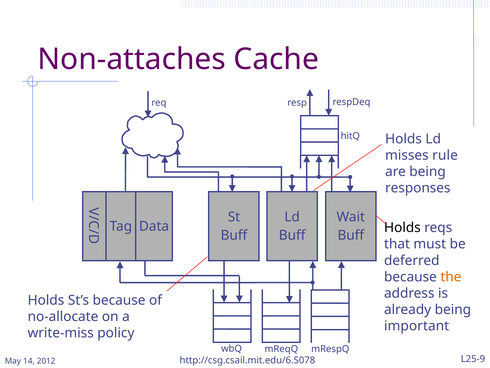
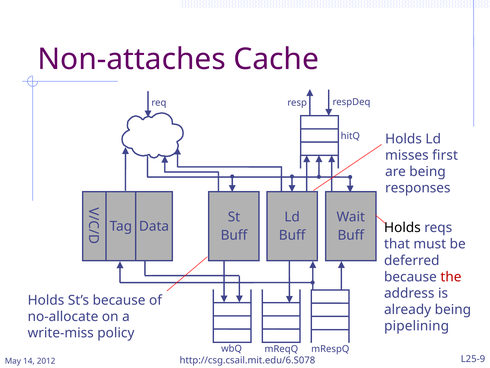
rule: rule -> first (445, 155)
the colour: orange -> red (451, 277)
important: important -> pipelining (417, 326)
